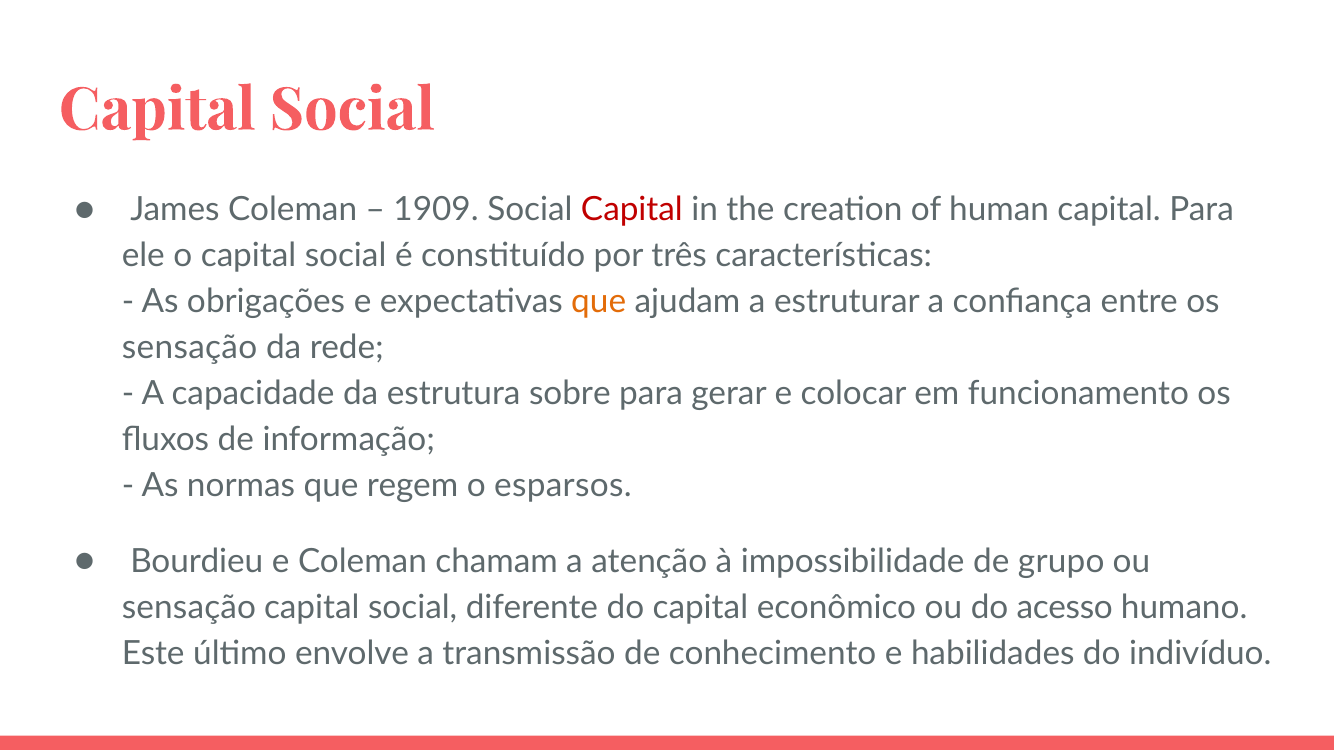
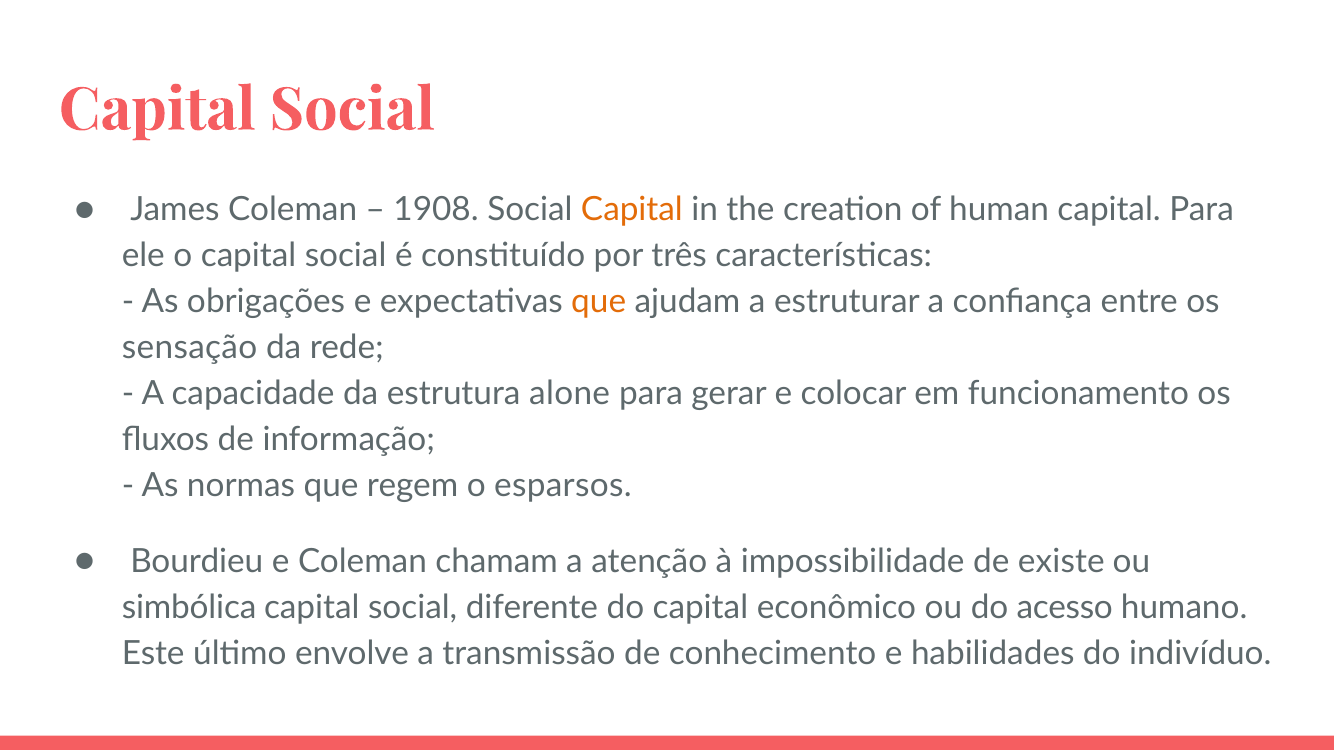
1909: 1909 -> 1908 (436, 210)
Capital colour: red -> orange (632, 210)
sobre: sobre -> alone (570, 394)
grupo: grupo -> existe (1061, 561)
sensação: sensação -> simbólica (189, 607)
